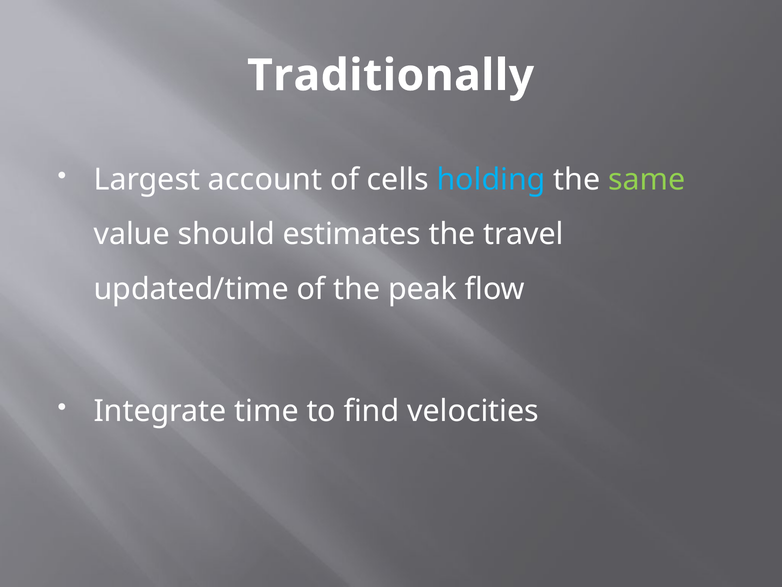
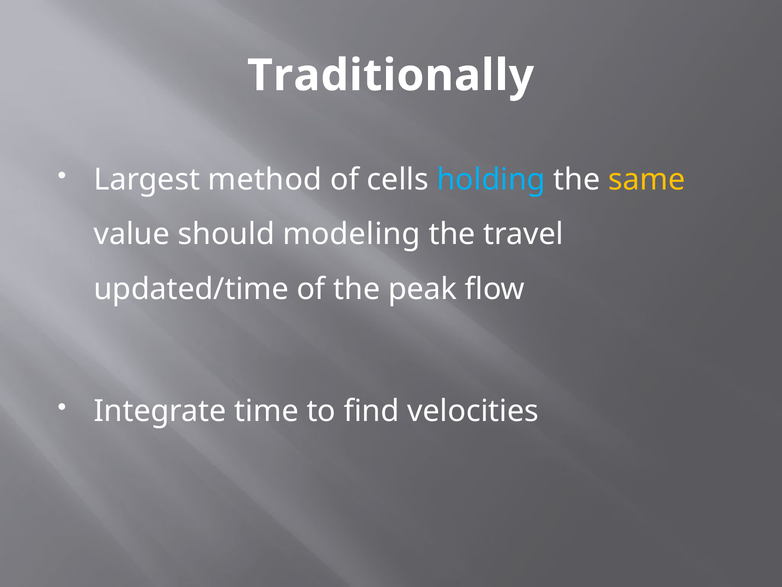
account: account -> method (265, 179)
same colour: light green -> yellow (647, 179)
estimates: estimates -> modeling (352, 234)
